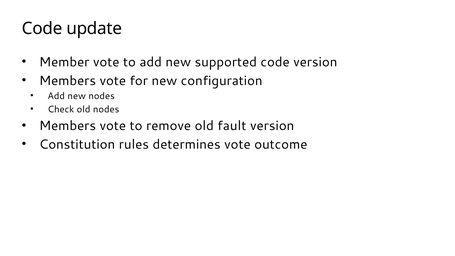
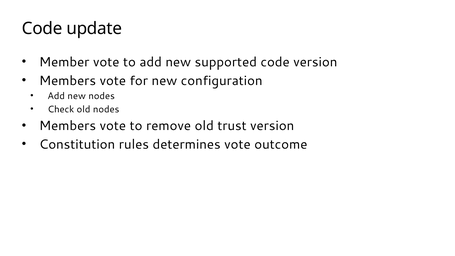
fault: fault -> trust (232, 126)
